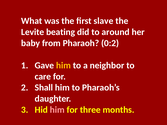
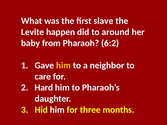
beating: beating -> happen (61, 32)
0:2: 0:2 -> 6:2 (110, 43)
Shall: Shall -> Hard (44, 88)
him colour: pink -> white (57, 110)
